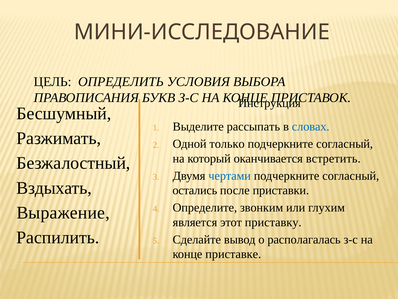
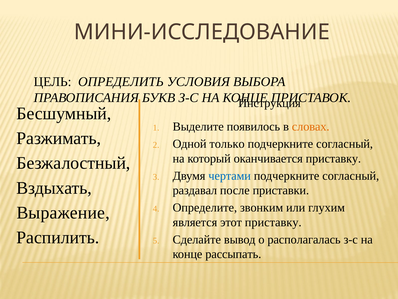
рассыпать: рассыпать -> появилось (253, 126)
словах colour: blue -> orange (311, 126)
оканчивается встретить: встретить -> приставку (333, 158)
остались: остались -> раздавал (195, 190)
приставке: приставке -> рассыпать (233, 254)
